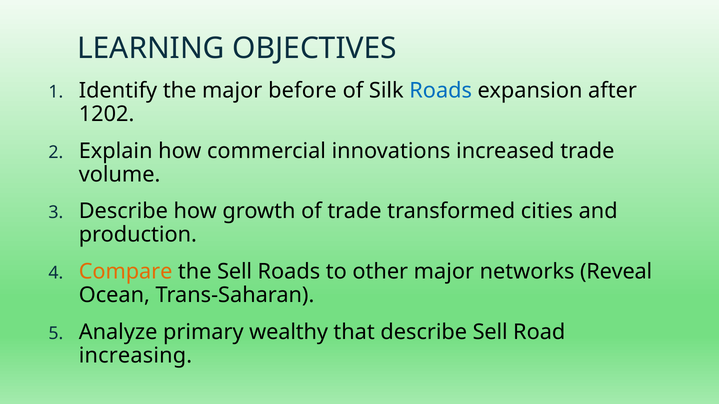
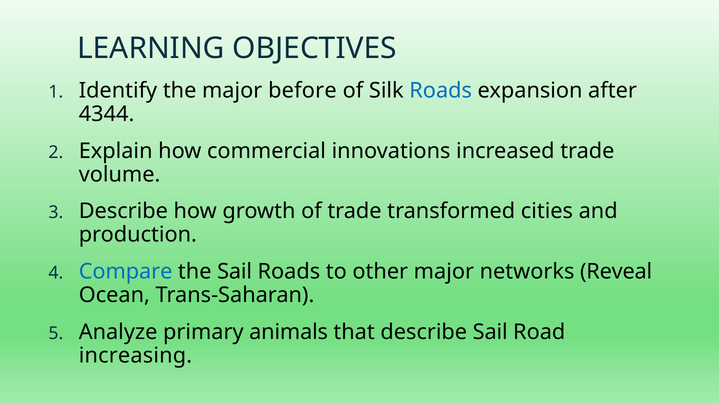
1202: 1202 -> 4344 (107, 114)
Compare colour: orange -> blue (126, 272)
the Sell: Sell -> Sail (235, 272)
wealthy: wealthy -> animals (289, 332)
describe Sell: Sell -> Sail (490, 332)
